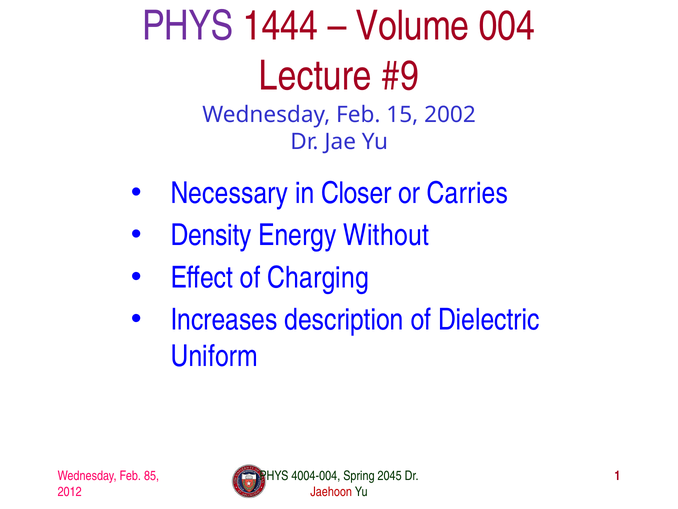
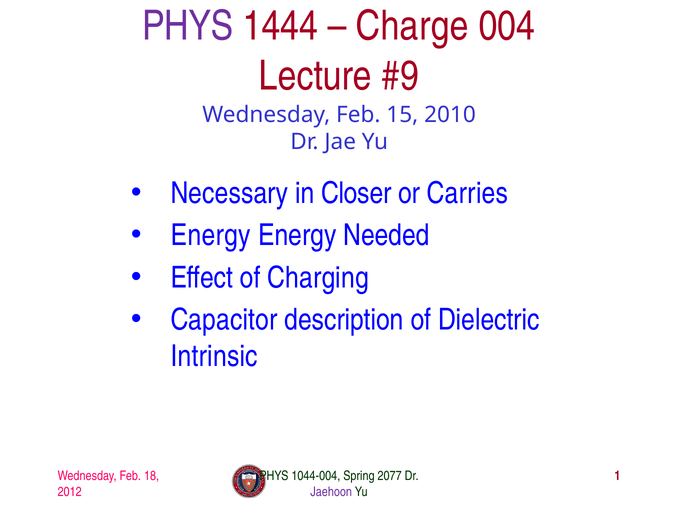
Volume: Volume -> Charge (412, 26)
2002: 2002 -> 2010 (450, 114)
Density: Density -> Energy (211, 235)
Without: Without -> Needed (386, 235)
Increases: Increases -> Capacitor (224, 320)
Uniform: Uniform -> Intrinsic (214, 356)
85: 85 -> 18 (152, 476)
4004-004: 4004-004 -> 1044-004 (316, 476)
2045: 2045 -> 2077 (390, 476)
Jaehoon colour: red -> purple (331, 491)
